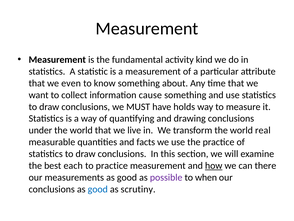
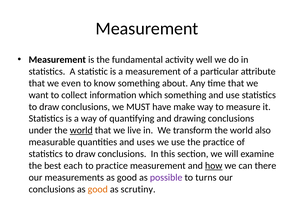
kind: kind -> well (204, 59)
cause: cause -> which (150, 95)
holds: holds -> make (184, 107)
world underline: none -> present (81, 130)
real: real -> also (263, 130)
facts: facts -> uses (146, 142)
when: when -> turns (206, 177)
good colour: blue -> orange (98, 189)
